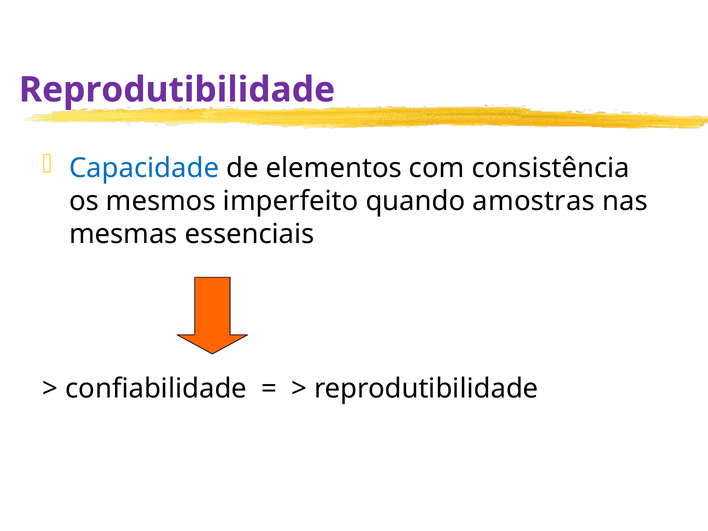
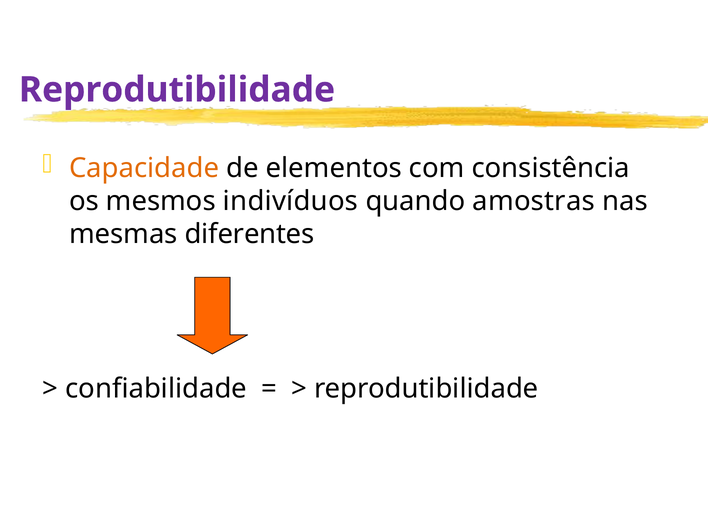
Capacidade colour: blue -> orange (144, 168)
imperfeito: imperfeito -> indivíduos (291, 201)
essenciais: essenciais -> diferentes (250, 234)
